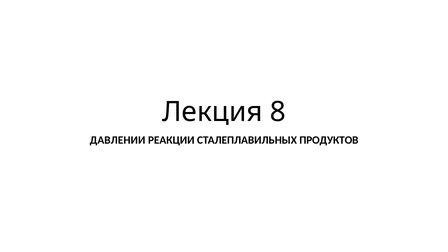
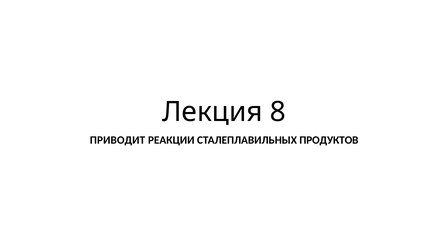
ДАВЛЕНИИ: ДАВЛЕНИИ -> ПРИВОДИТ (118, 140)
